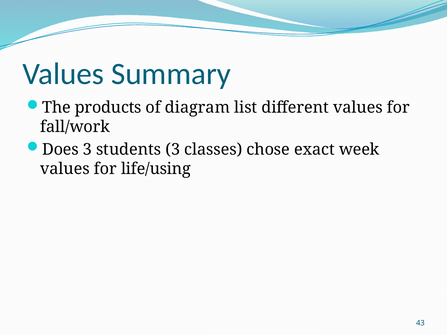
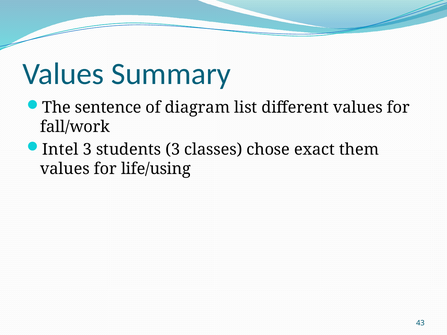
products: products -> sentence (108, 108)
Does: Does -> Intel (60, 150)
week: week -> them (359, 150)
